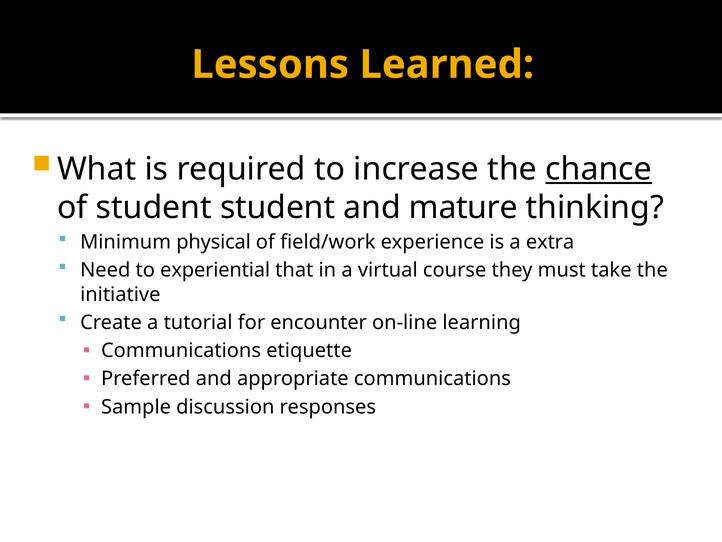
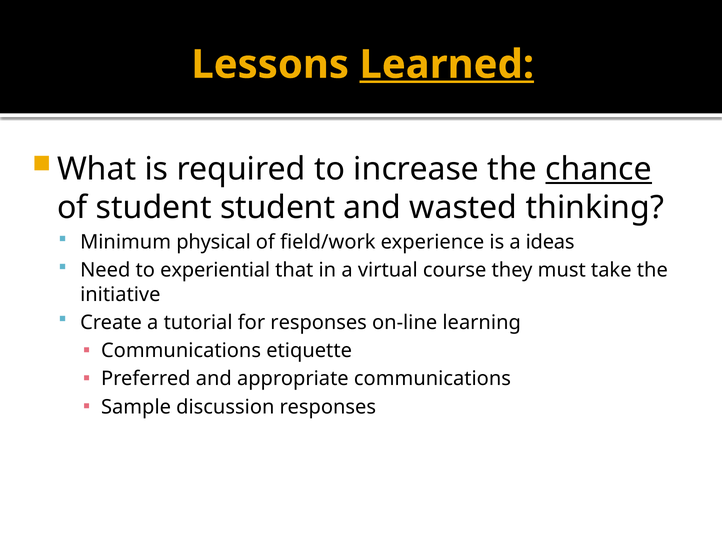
Learned underline: none -> present (447, 65)
mature: mature -> wasted (463, 207)
extra: extra -> ideas (550, 242)
for encounter: encounter -> responses (319, 322)
